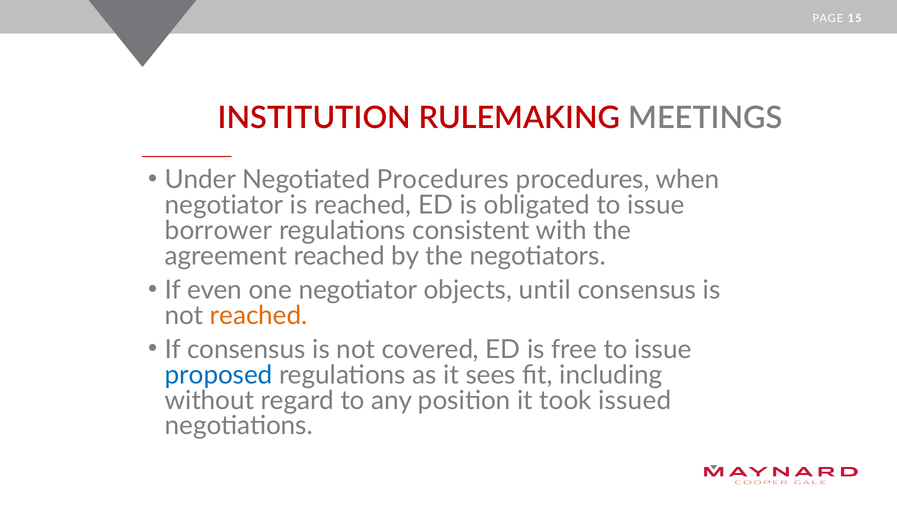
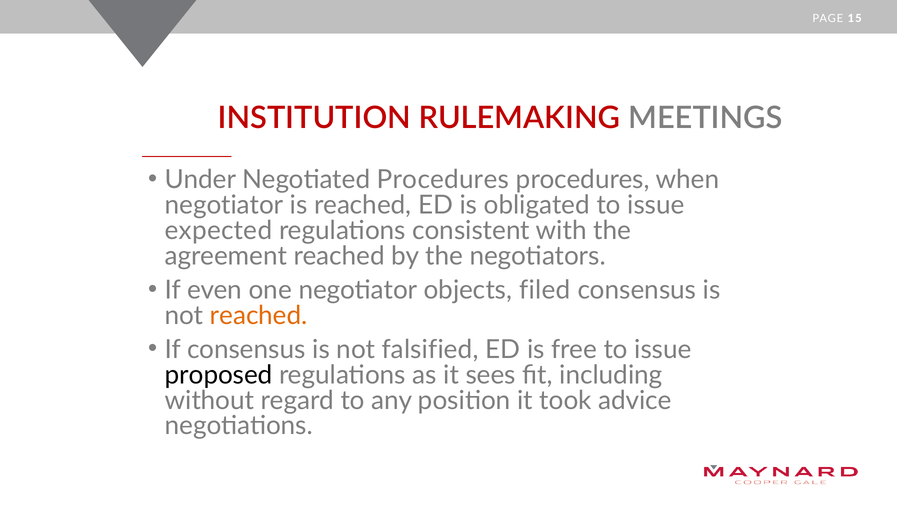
borrower: borrower -> expected (218, 231)
until: until -> filed (545, 290)
covered: covered -> falsified (430, 349)
proposed colour: blue -> black (219, 375)
issued: issued -> advice (635, 400)
